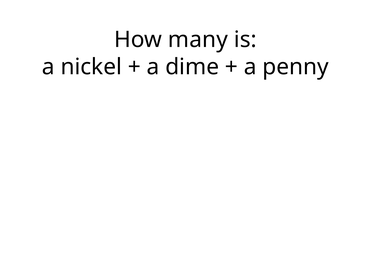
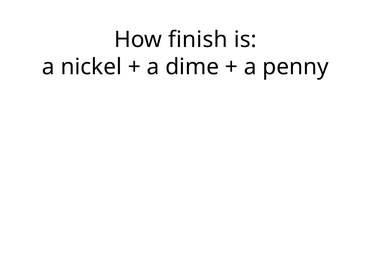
many: many -> finish (198, 40)
